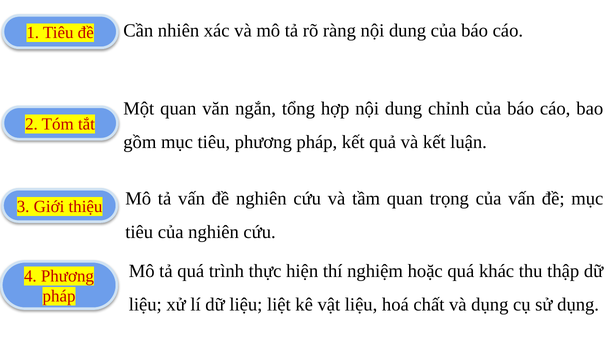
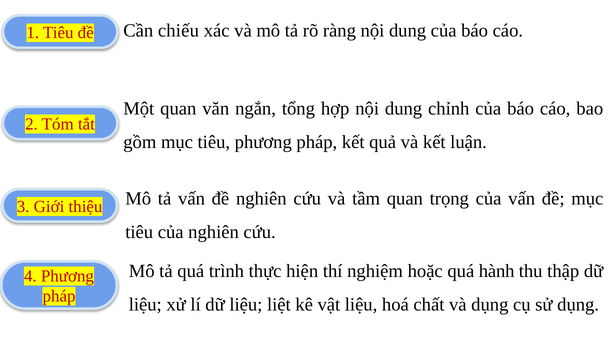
nhiên: nhiên -> chiếu (178, 31)
khác: khác -> hành (497, 271)
